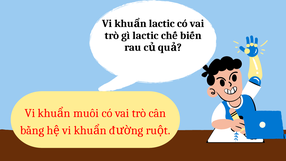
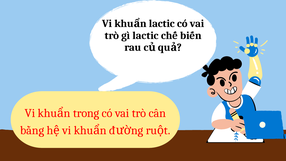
muối: muối -> trong (86, 113)
